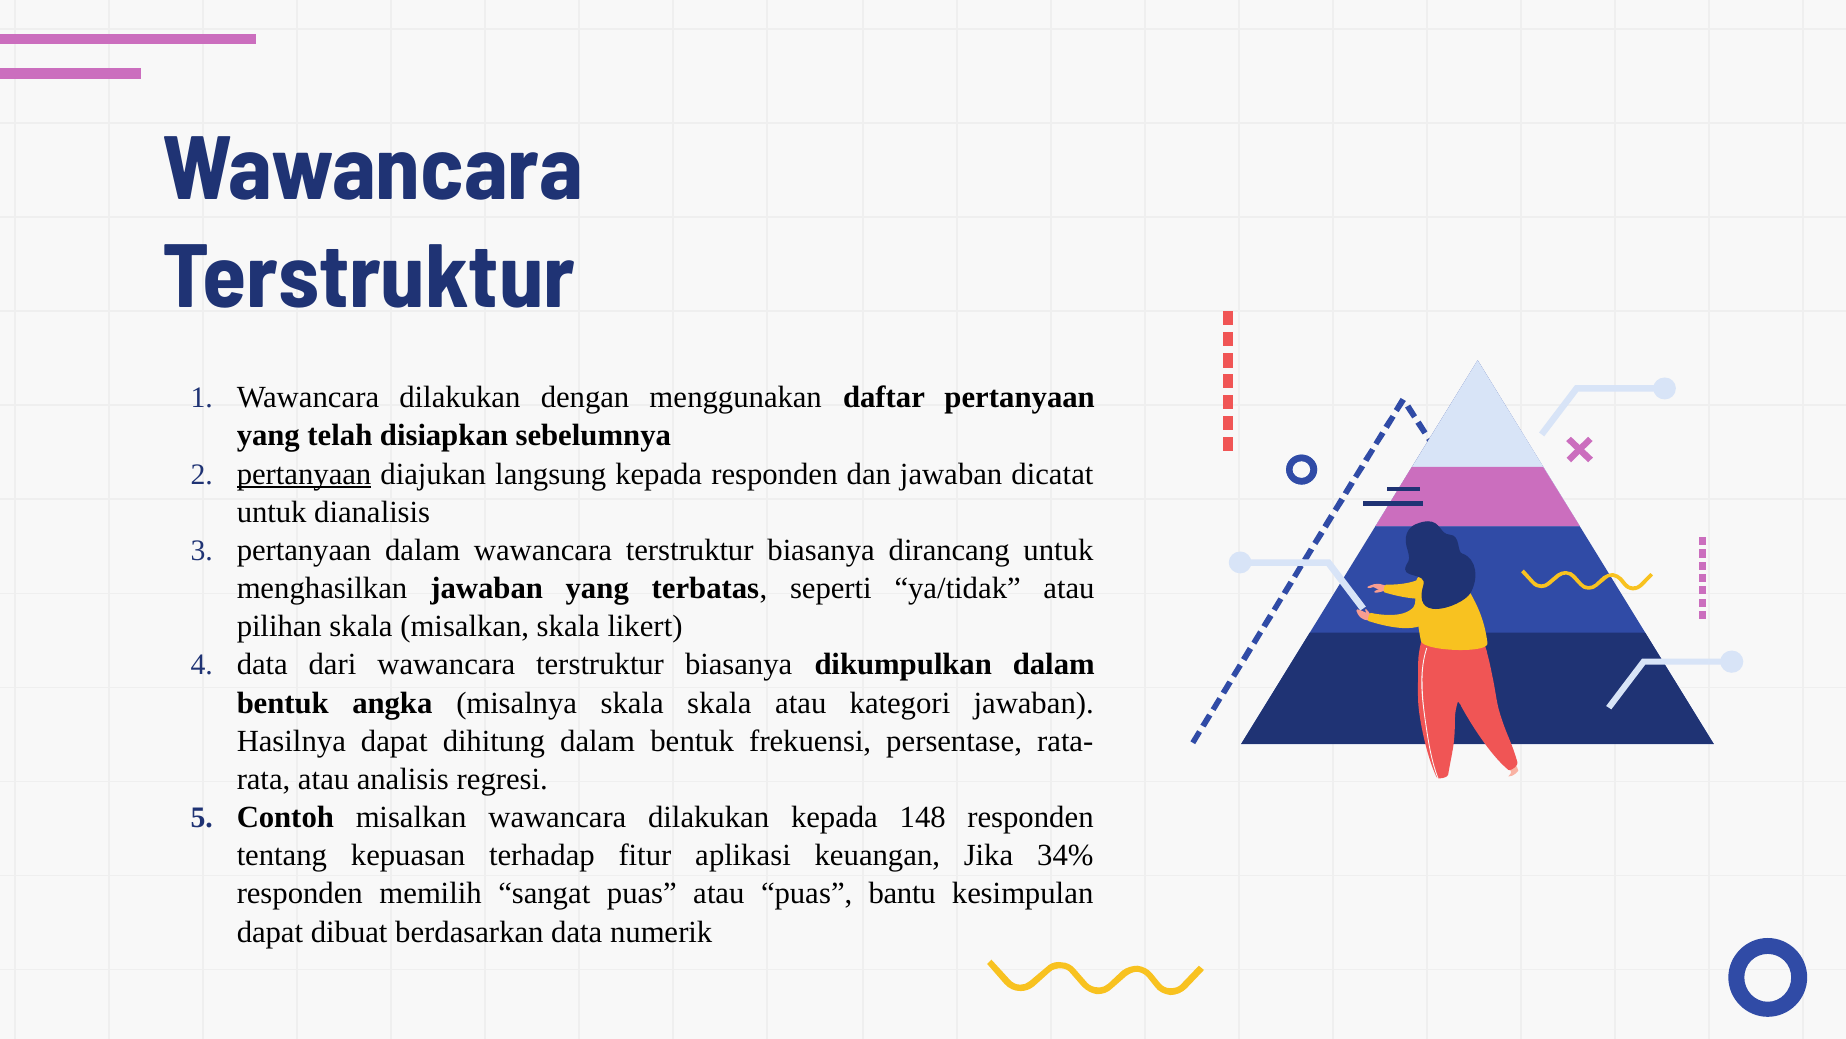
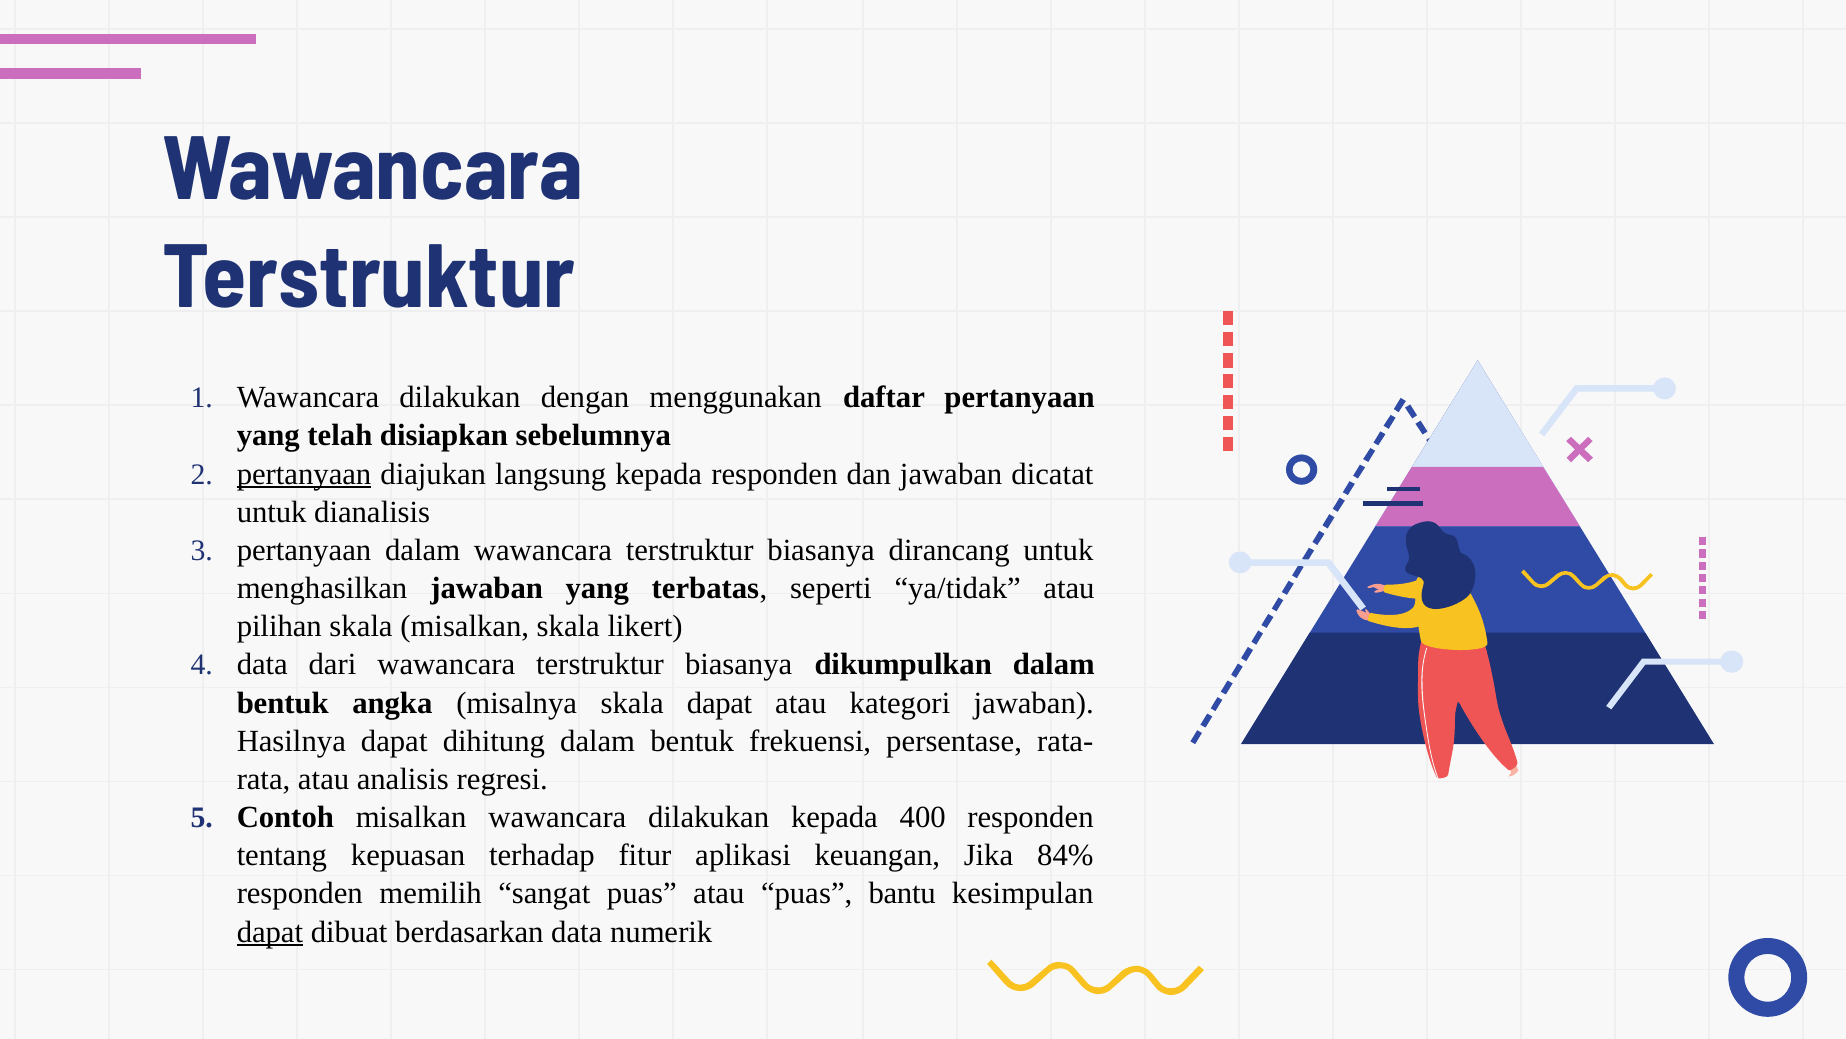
skala skala: skala -> dapat (720, 703)
148: 148 -> 400 (923, 817)
34%: 34% -> 84% (1065, 855)
dapat underline: none -> present (270, 931)
